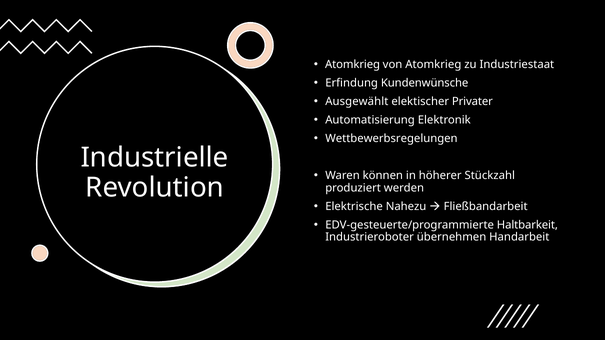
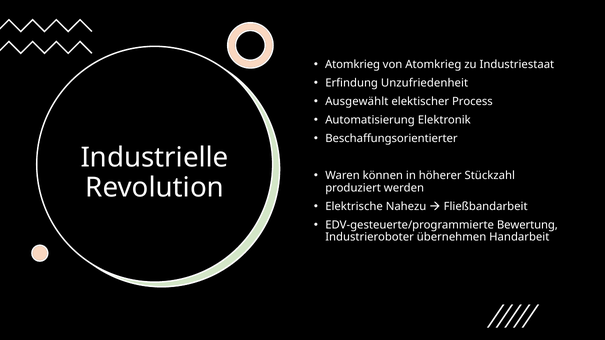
Kundenwünsche: Kundenwünsche -> Unzufriedenheit (425, 83)
Privater: Privater -> Process (472, 102)
Wettbewerbsregelungen: Wettbewerbsregelungen -> Beschaffungsorientierter (391, 139)
Haltbarkeit: Haltbarkeit -> Bewertung (527, 225)
